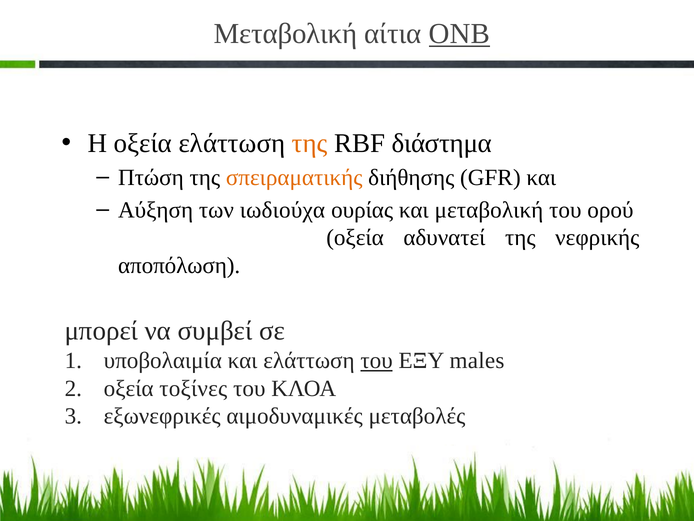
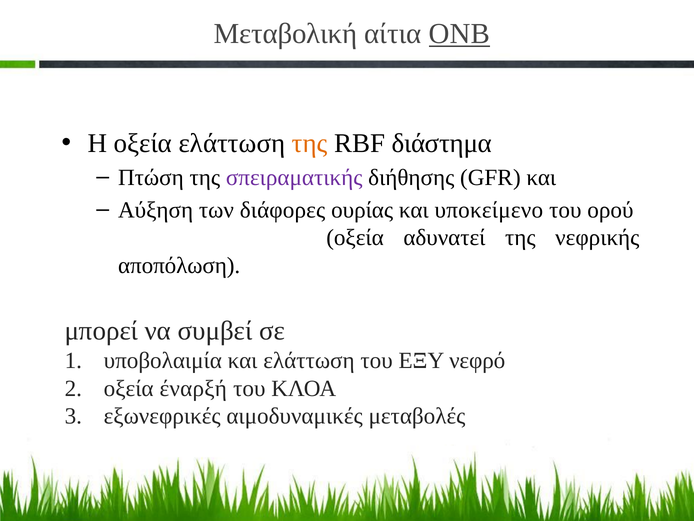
σπειραματικής colour: orange -> purple (294, 177)
ιωδιούχα: ιωδιούχα -> διάφορες (282, 210)
και μεταβολική: μεταβολική -> υποκείμενο (489, 210)
του underline: present -> none (377, 360)
males: males -> νεφρό (477, 360)
τοξίνες: τοξίνες -> έναρξή (193, 388)
